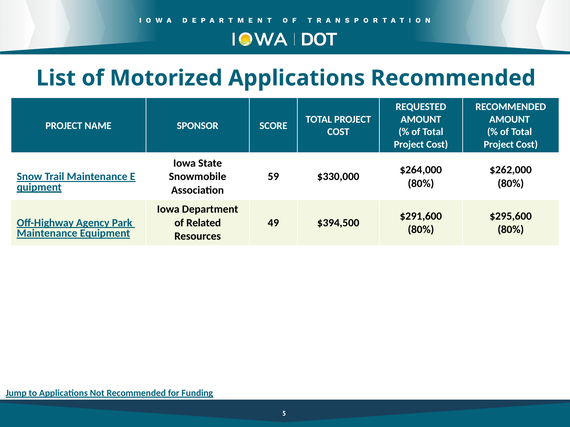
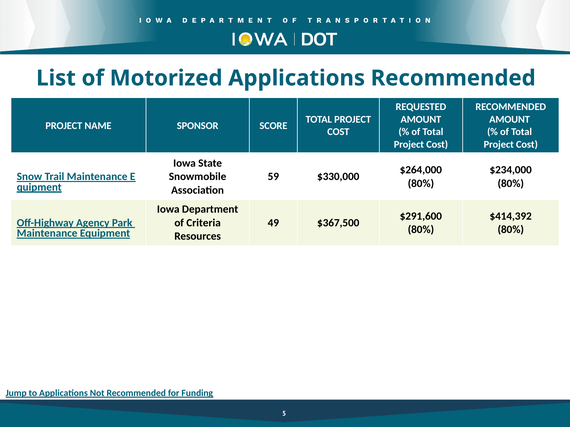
$262,000: $262,000 -> $234,000 (511, 170)
$295,600: $295,600 -> $414,392 (511, 216)
Related: Related -> Criteria (204, 223)
$394,500: $394,500 -> $367,500 (338, 223)
